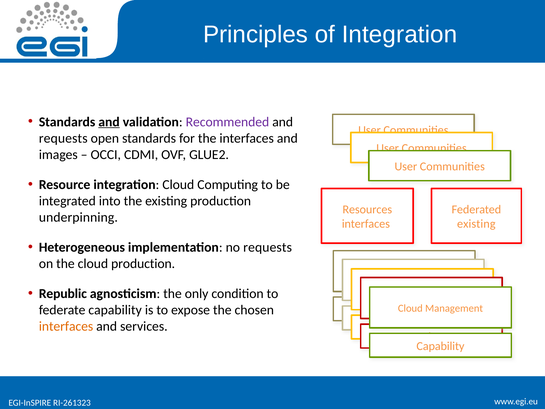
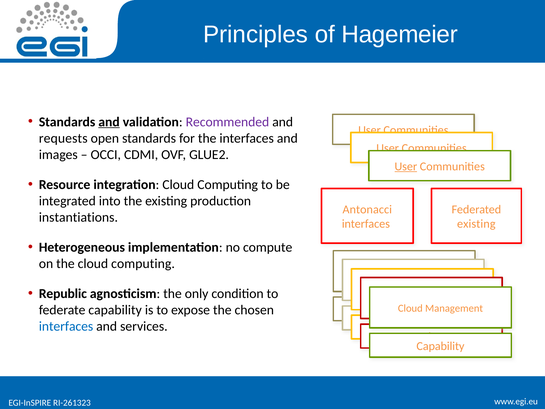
of Integration: Integration -> Hagemeier (400, 34)
User underline: none -> present (406, 166)
Resources: Resources -> Antonacci (367, 209)
underpinning: underpinning -> instantiations (78, 217)
no requests: requests -> compute (268, 247)
the cloud production: production -> computing (143, 264)
interfaces colour: orange -> blue (66, 326)
